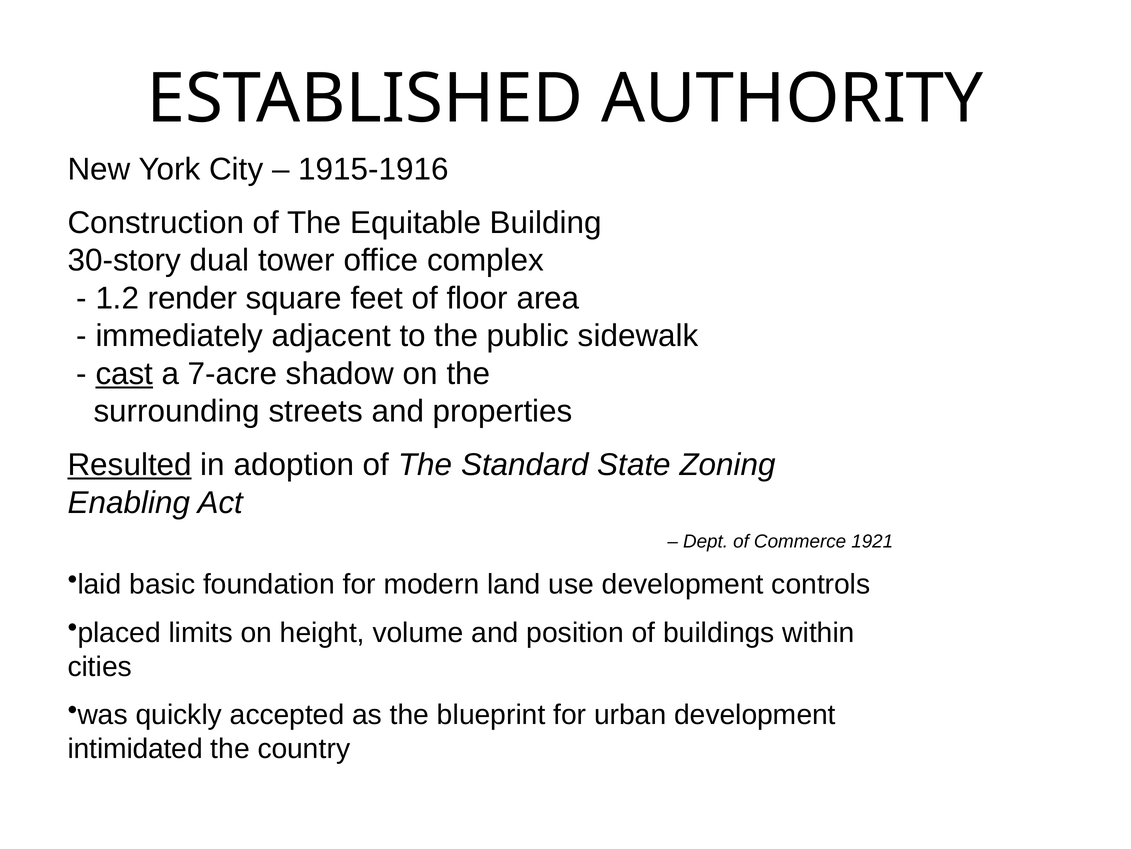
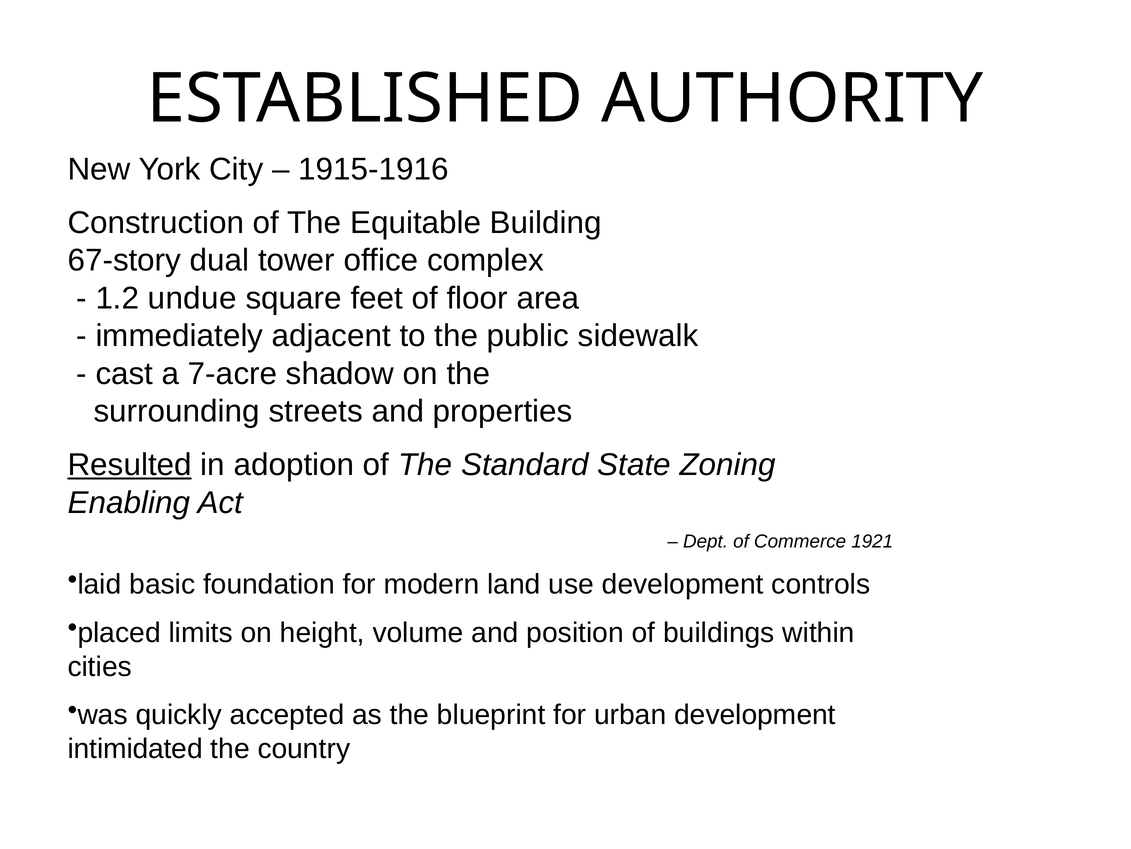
30-story: 30-story -> 67-story (124, 260)
render: render -> undue (192, 298)
cast underline: present -> none (124, 373)
